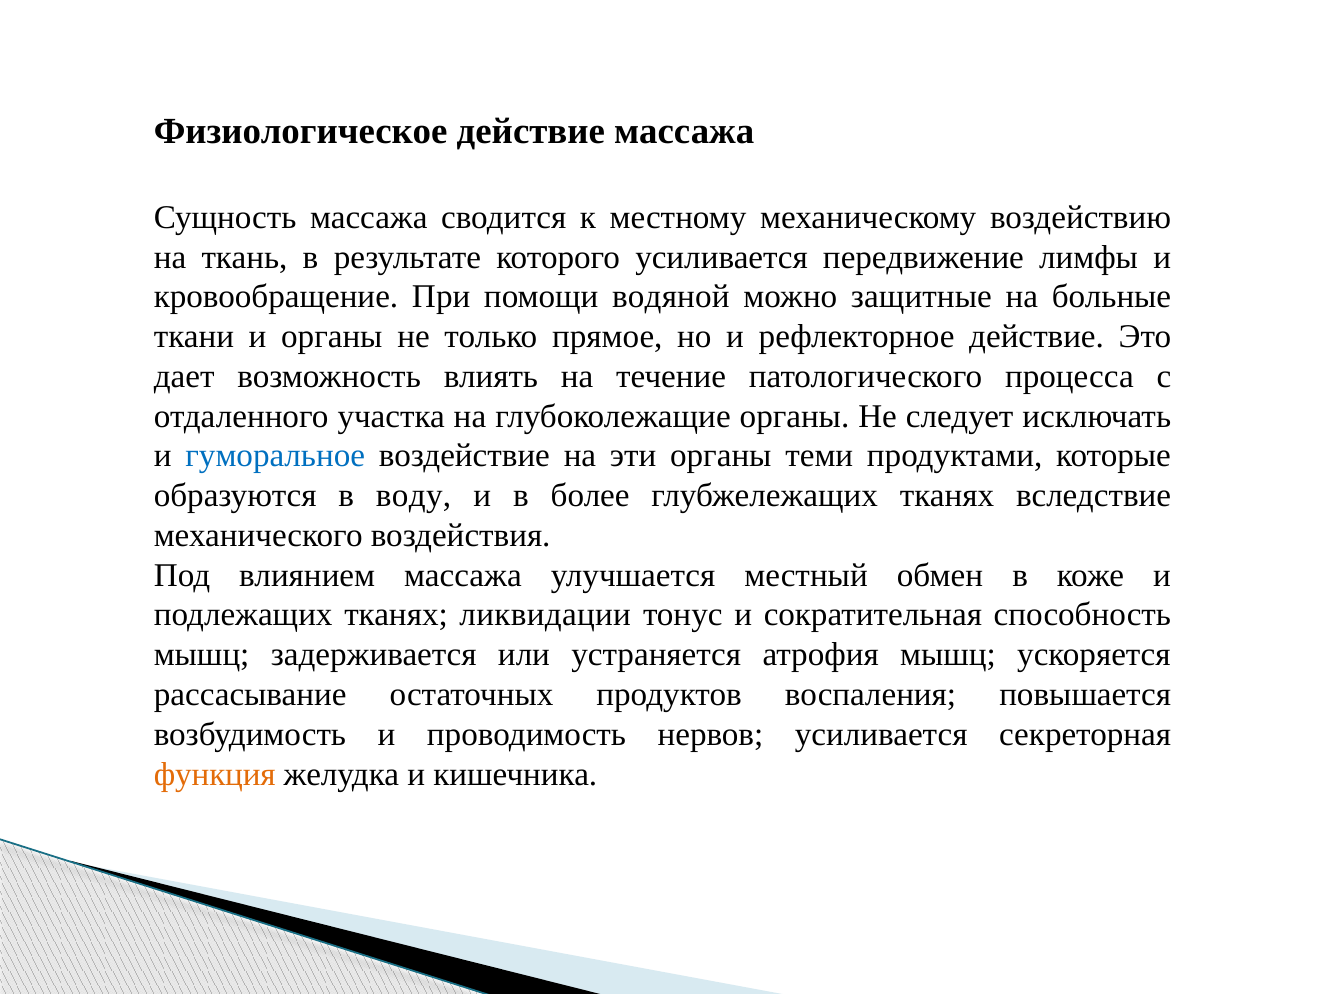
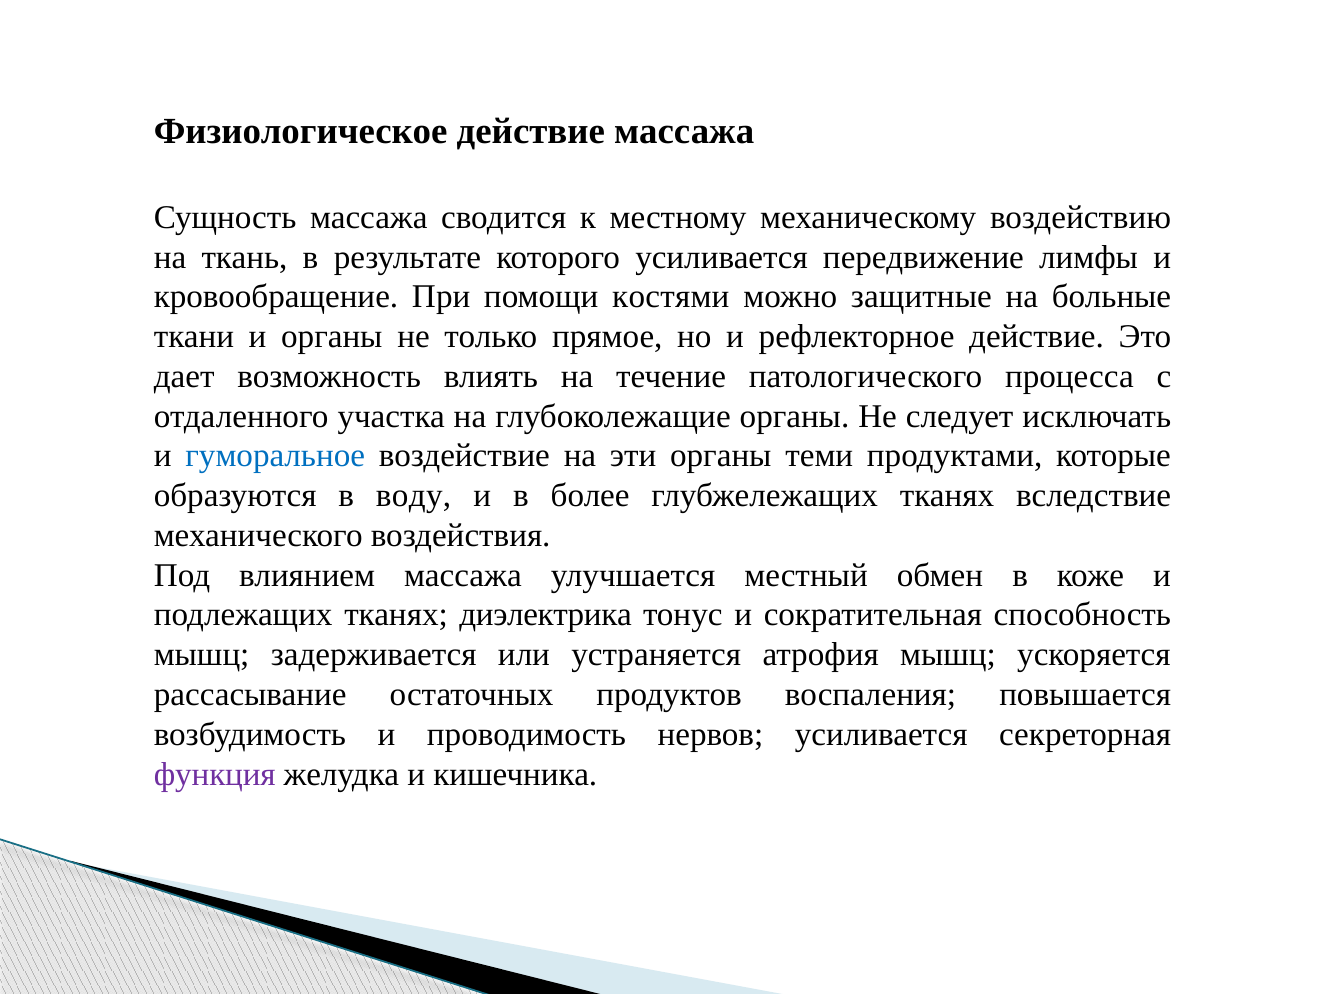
водяной: водяной -> костями (671, 297)
ликвидации: ликвидации -> диэлектрика (546, 615)
функция colour: orange -> purple (215, 774)
